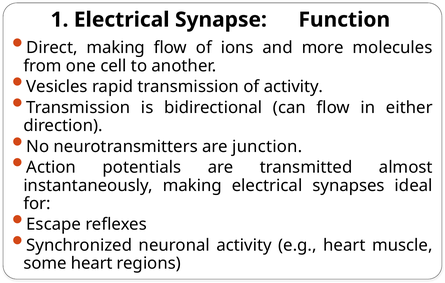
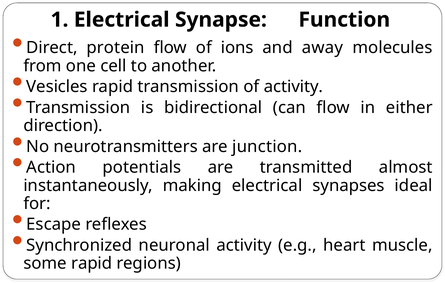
Direct making: making -> protein (116, 48)
more: more -> away (323, 48)
some heart: heart -> rapid (92, 264)
